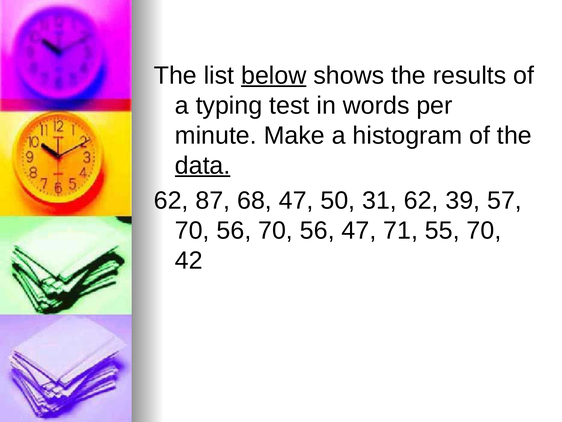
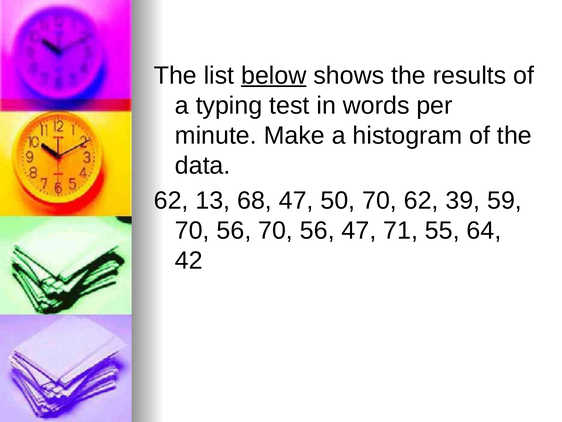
data underline: present -> none (203, 165)
87: 87 -> 13 (213, 200)
50 31: 31 -> 70 (379, 200)
57: 57 -> 59 (504, 200)
55 70: 70 -> 64 (484, 230)
